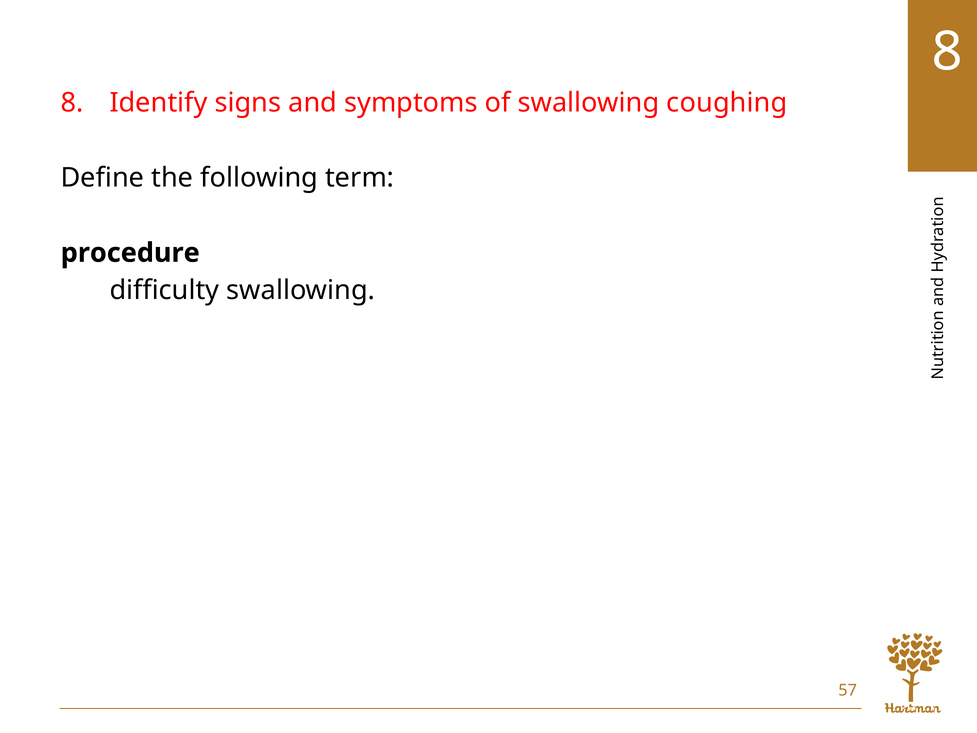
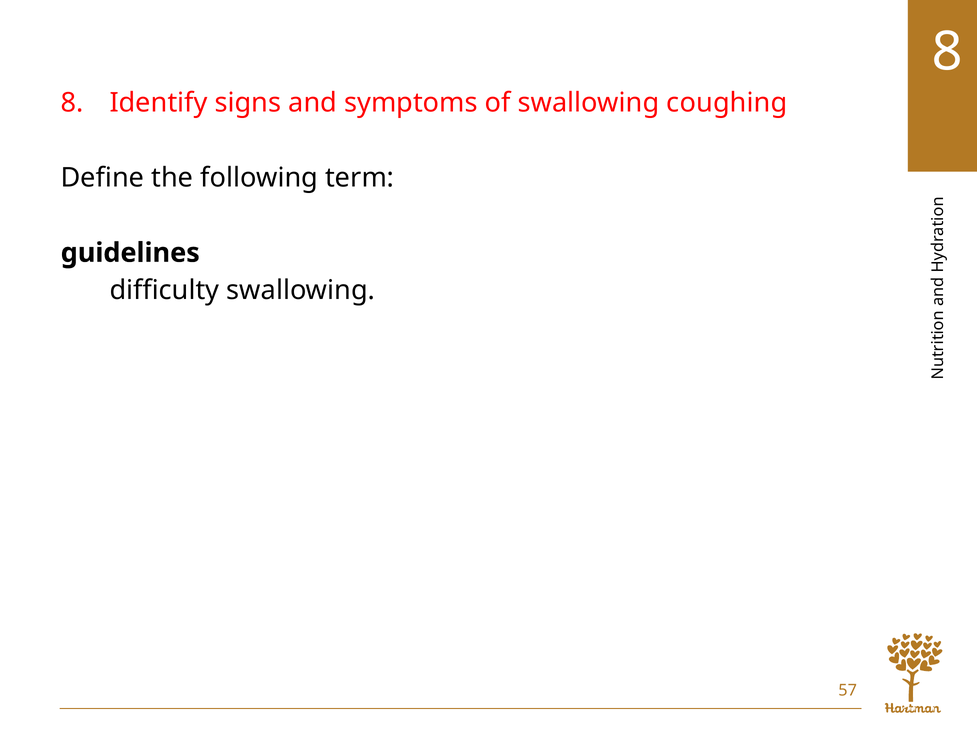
procedure: procedure -> guidelines (130, 253)
